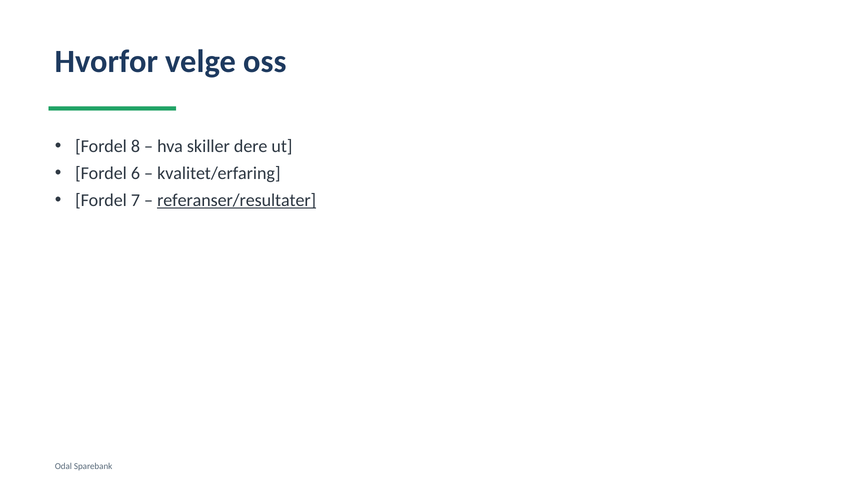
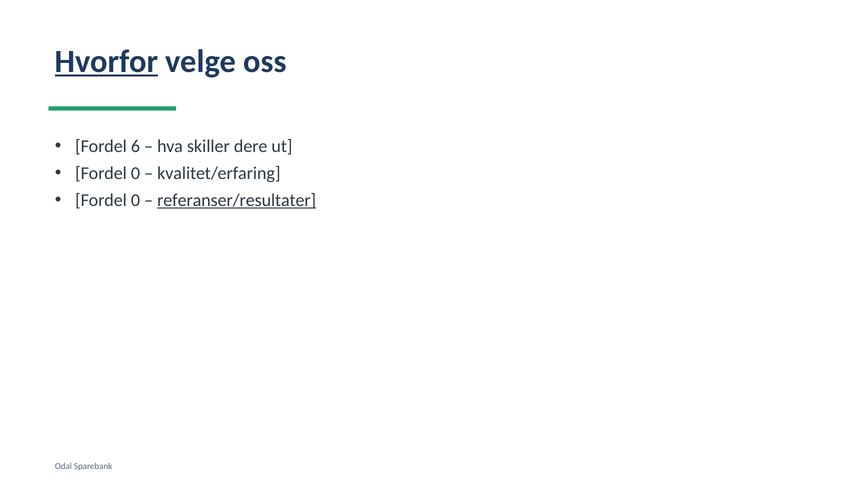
Hvorfor underline: none -> present (107, 62)
8: 8 -> 6 (135, 146)
6: 6 -> 0 (135, 173)
7: 7 -> 0 (135, 200)
